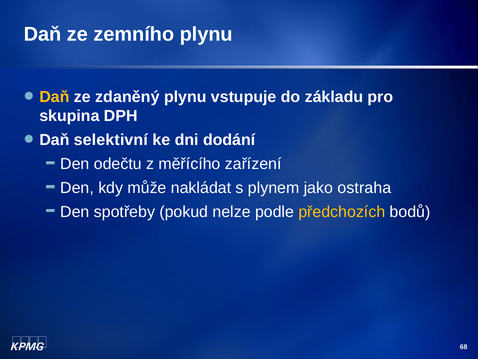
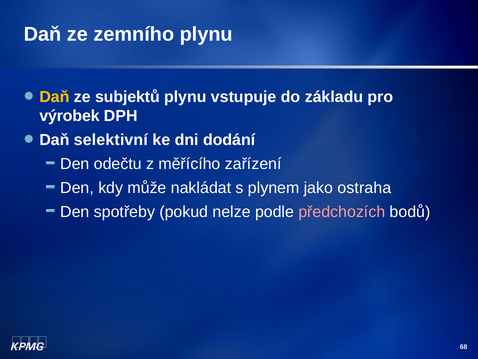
zdaněný: zdaněný -> subjektů (127, 97)
skupina: skupina -> výrobek (70, 116)
předchozích colour: yellow -> pink (342, 211)
